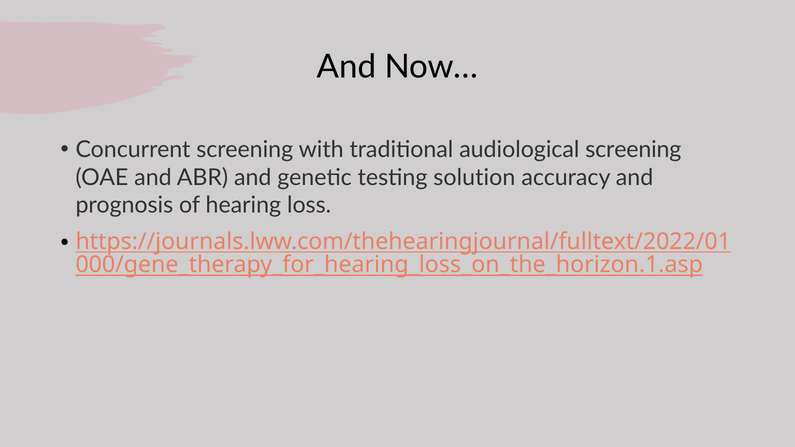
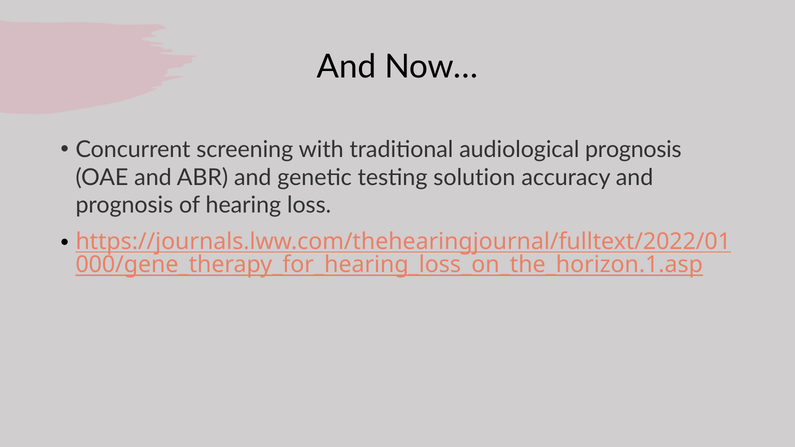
audiological screening: screening -> prognosis (633, 150)
